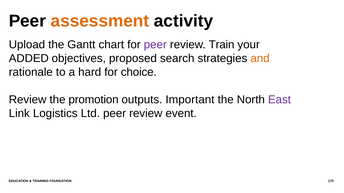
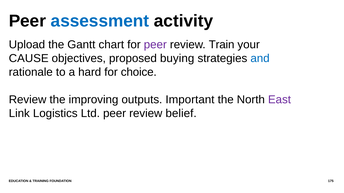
assessment colour: orange -> blue (100, 21)
ADDED: ADDED -> CAUSE (29, 59)
search: search -> buying (177, 59)
and colour: orange -> blue (260, 59)
promotion: promotion -> improving (93, 100)
event: event -> belief (181, 114)
